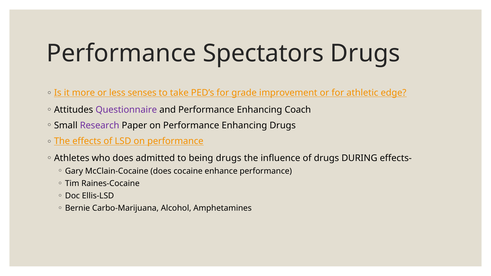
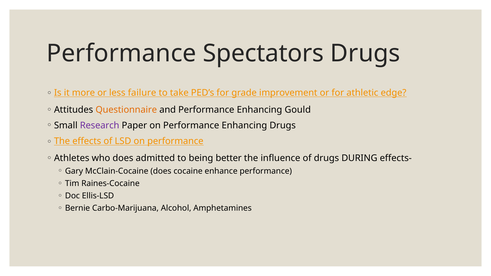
senses: senses -> failure (142, 93)
Questionnaire colour: purple -> orange (126, 110)
Coach: Coach -> Gould (298, 110)
being drugs: drugs -> better (229, 158)
